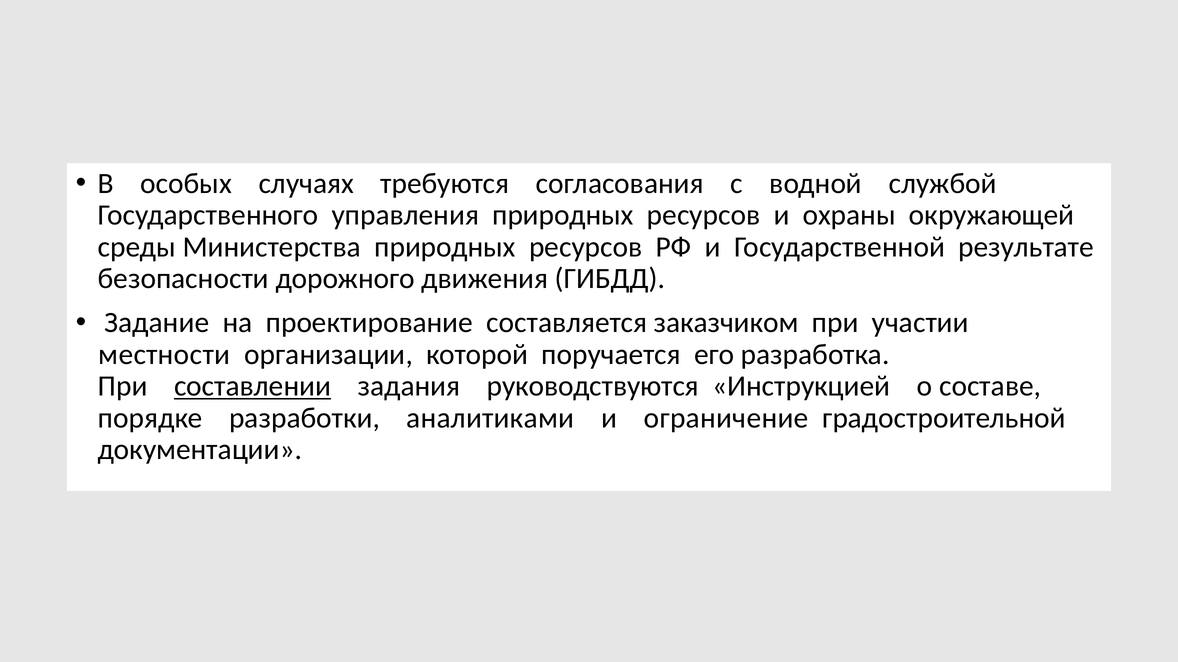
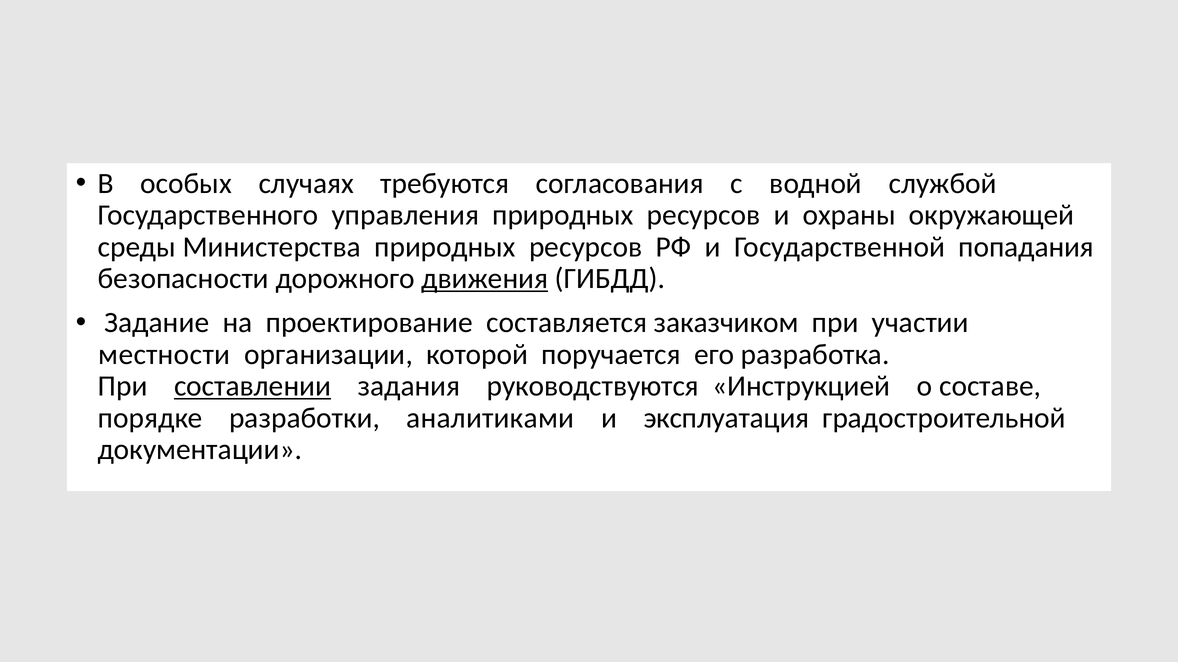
результате: результате -> попадания (1026, 247)
движения underline: none -> present (485, 279)
ограничение: ограничение -> эксплуатация (726, 418)
